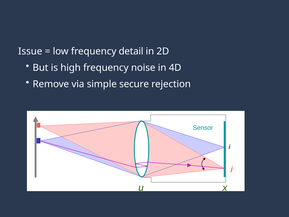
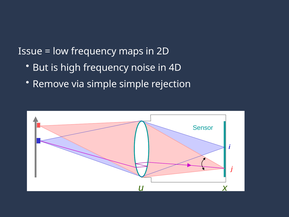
detail: detail -> maps (131, 51)
simple secure: secure -> simple (134, 84)
